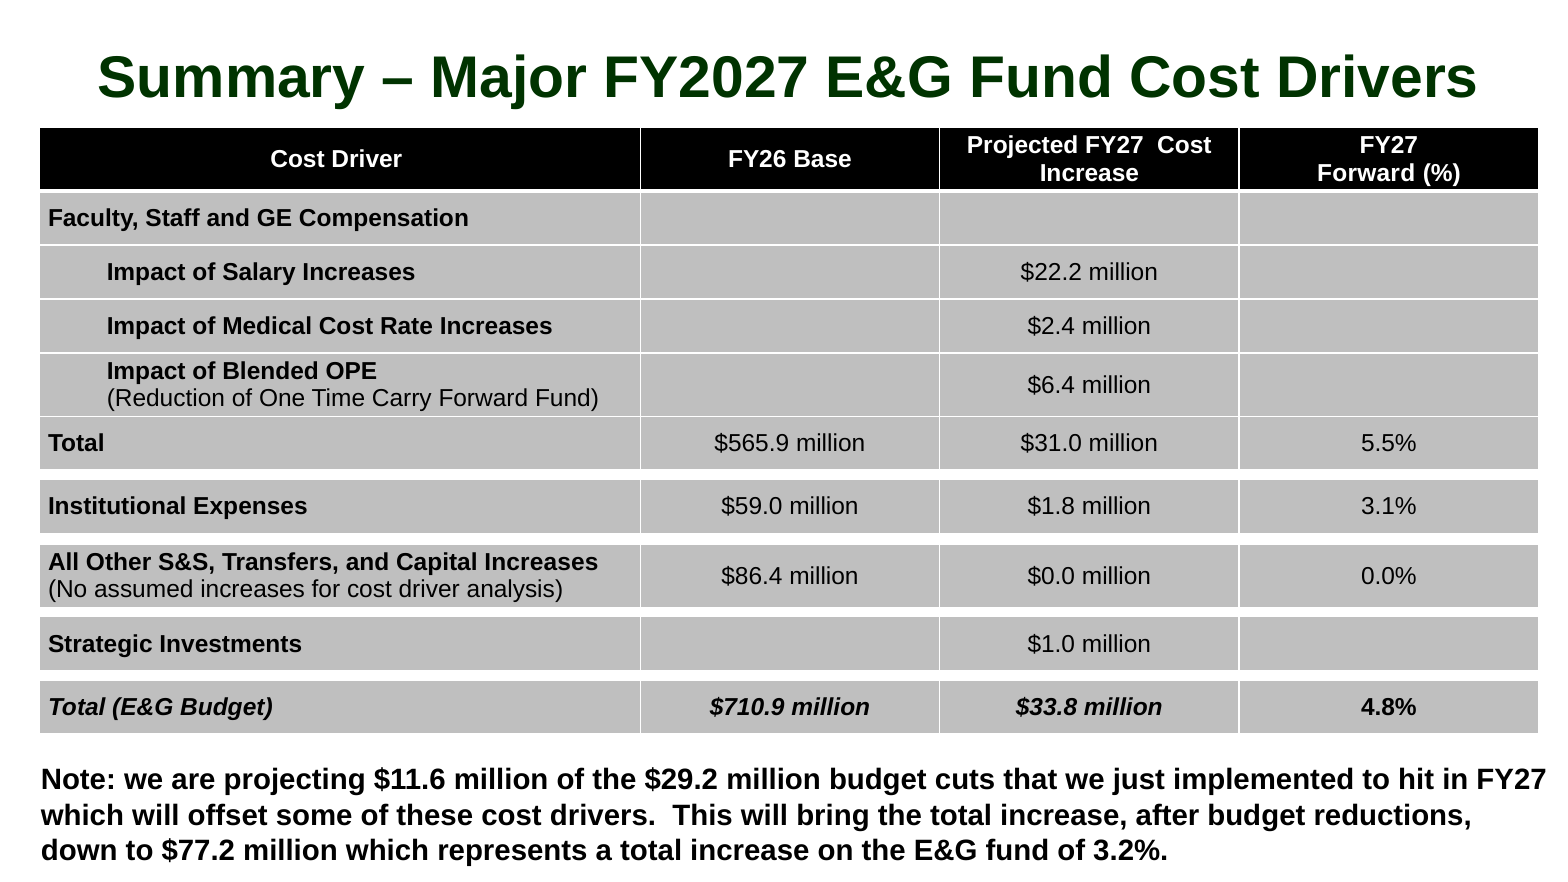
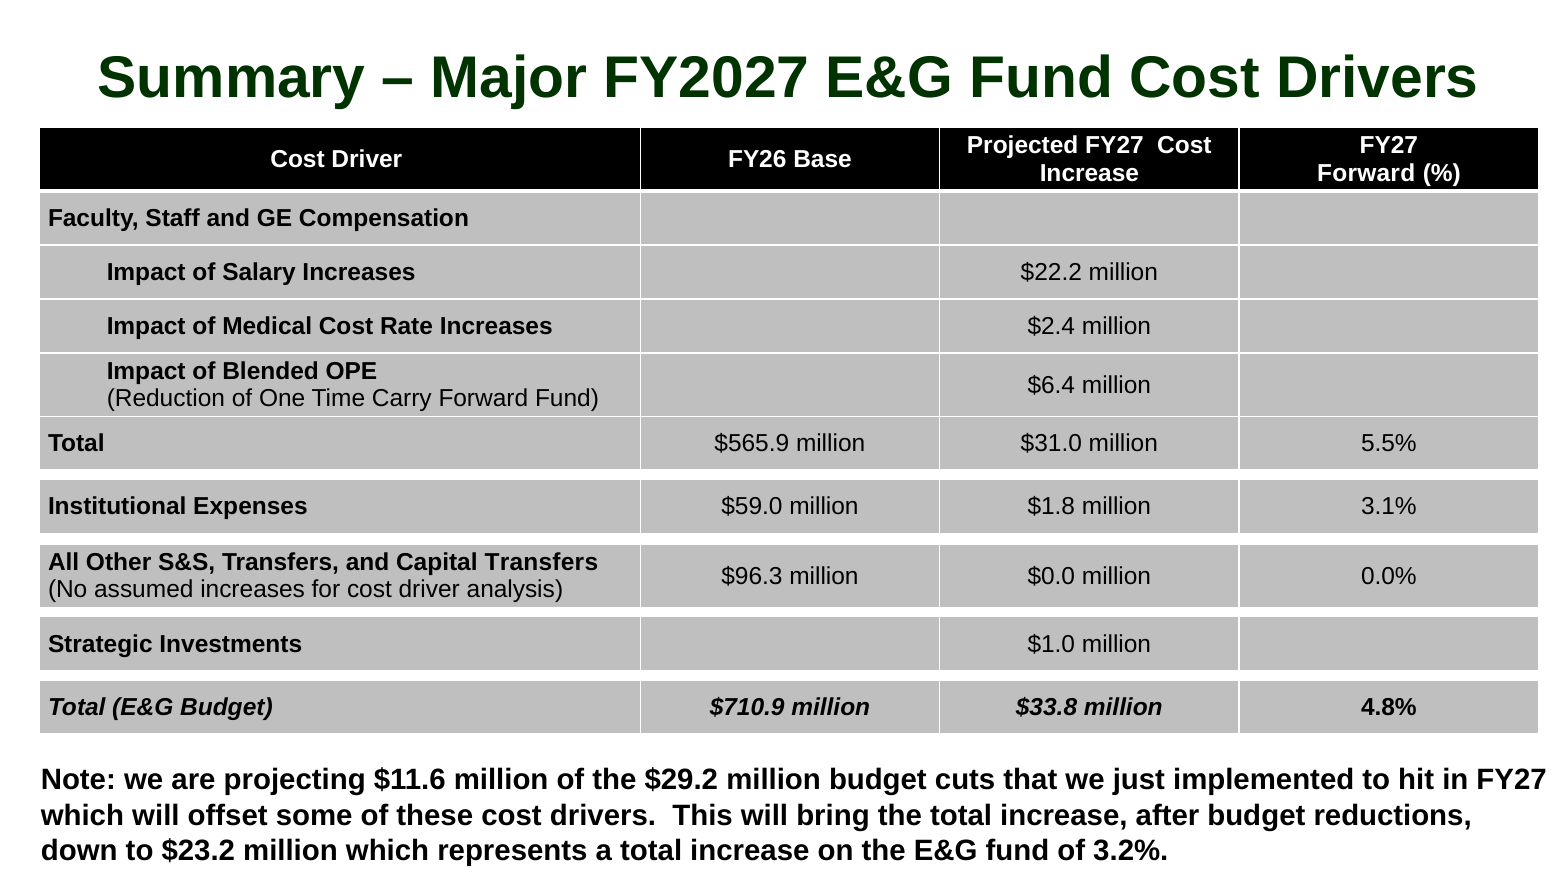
Capital Increases: Increases -> Transfers (541, 563)
$86.4: $86.4 -> $96.3 (752, 576)
$77.2: $77.2 -> $23.2 (198, 851)
